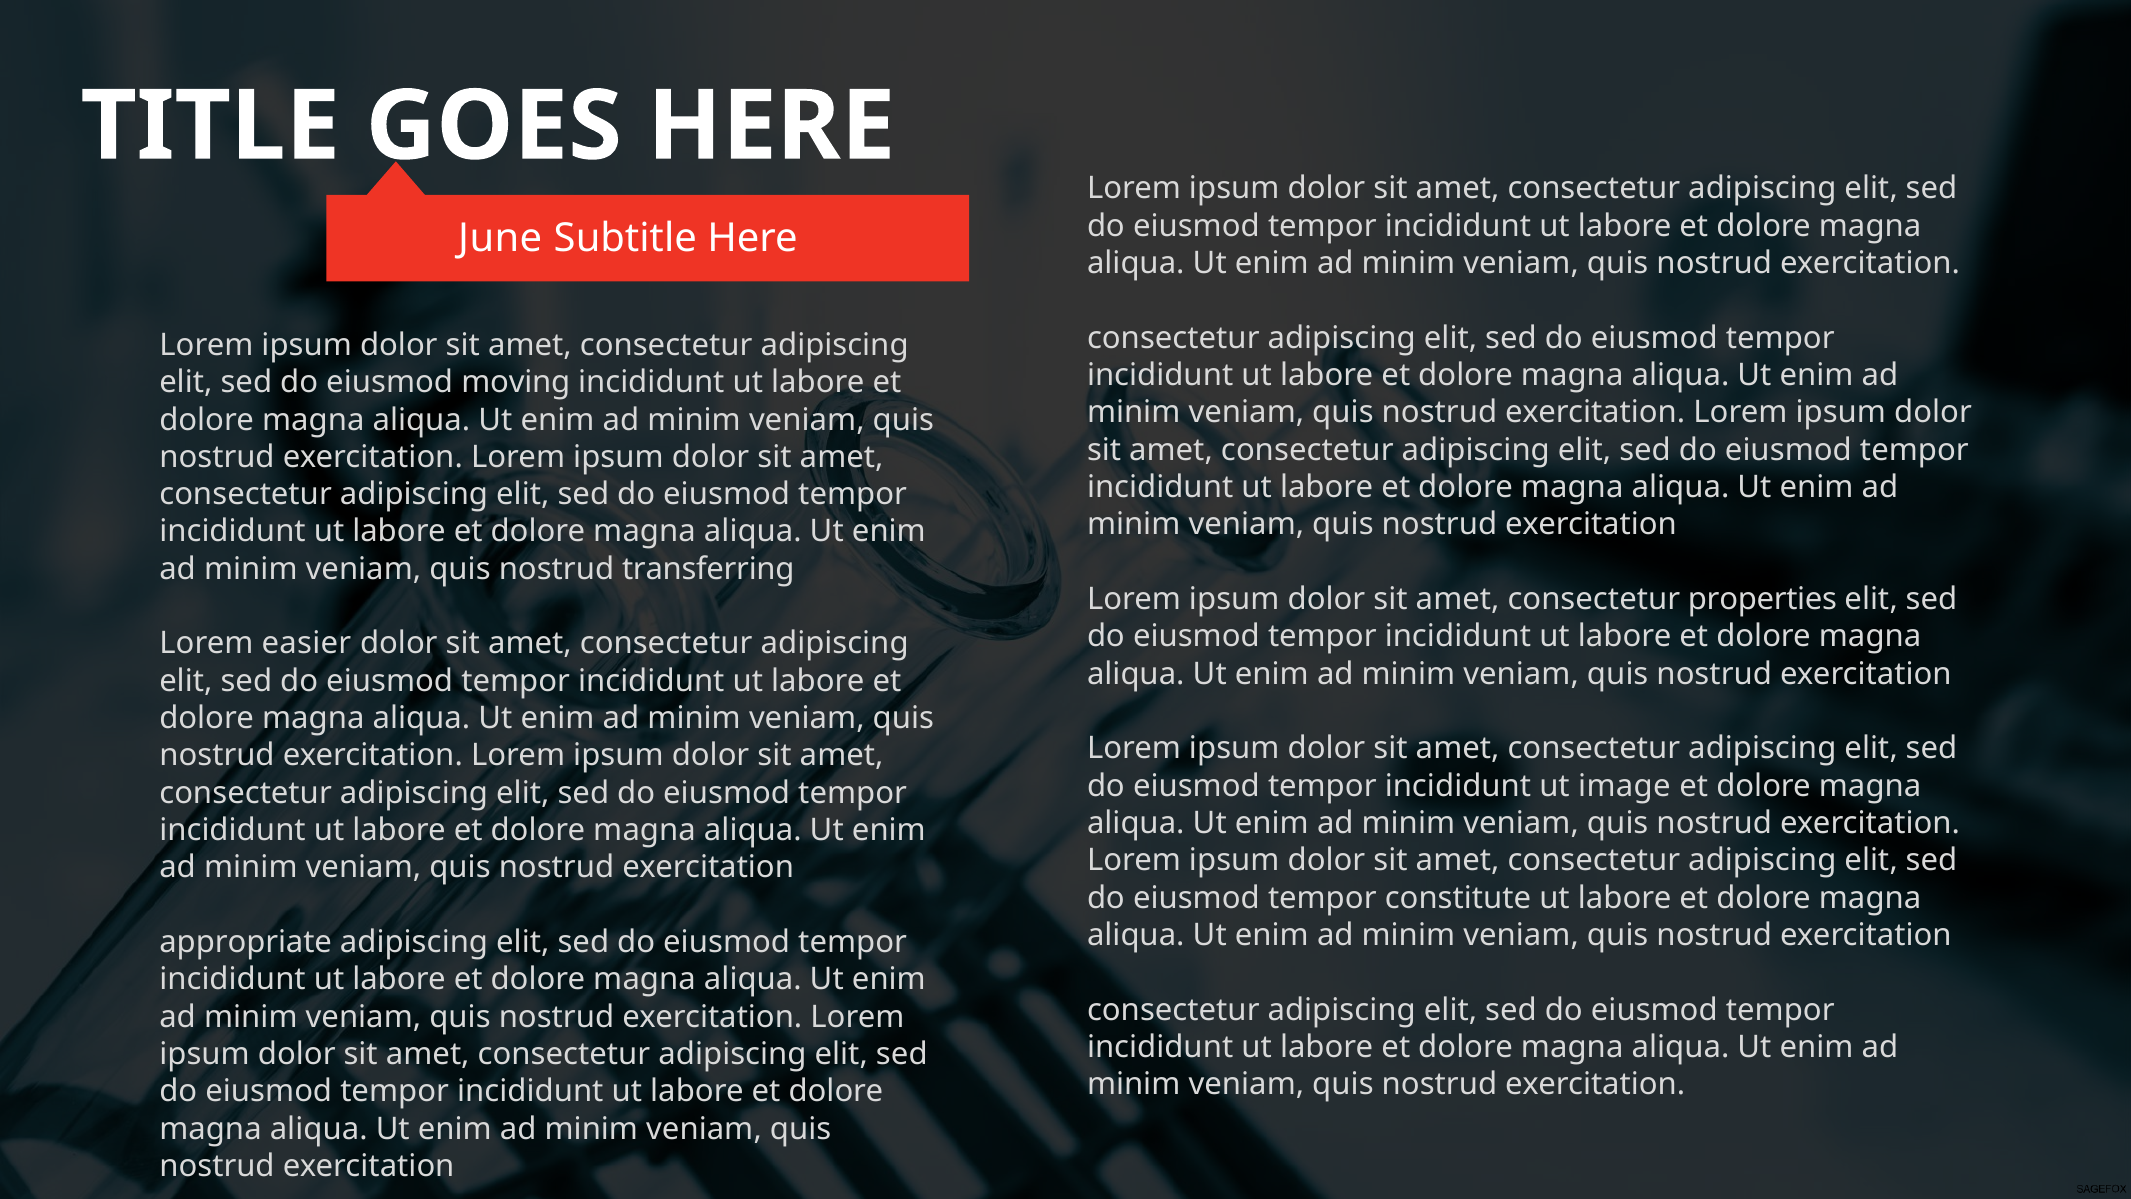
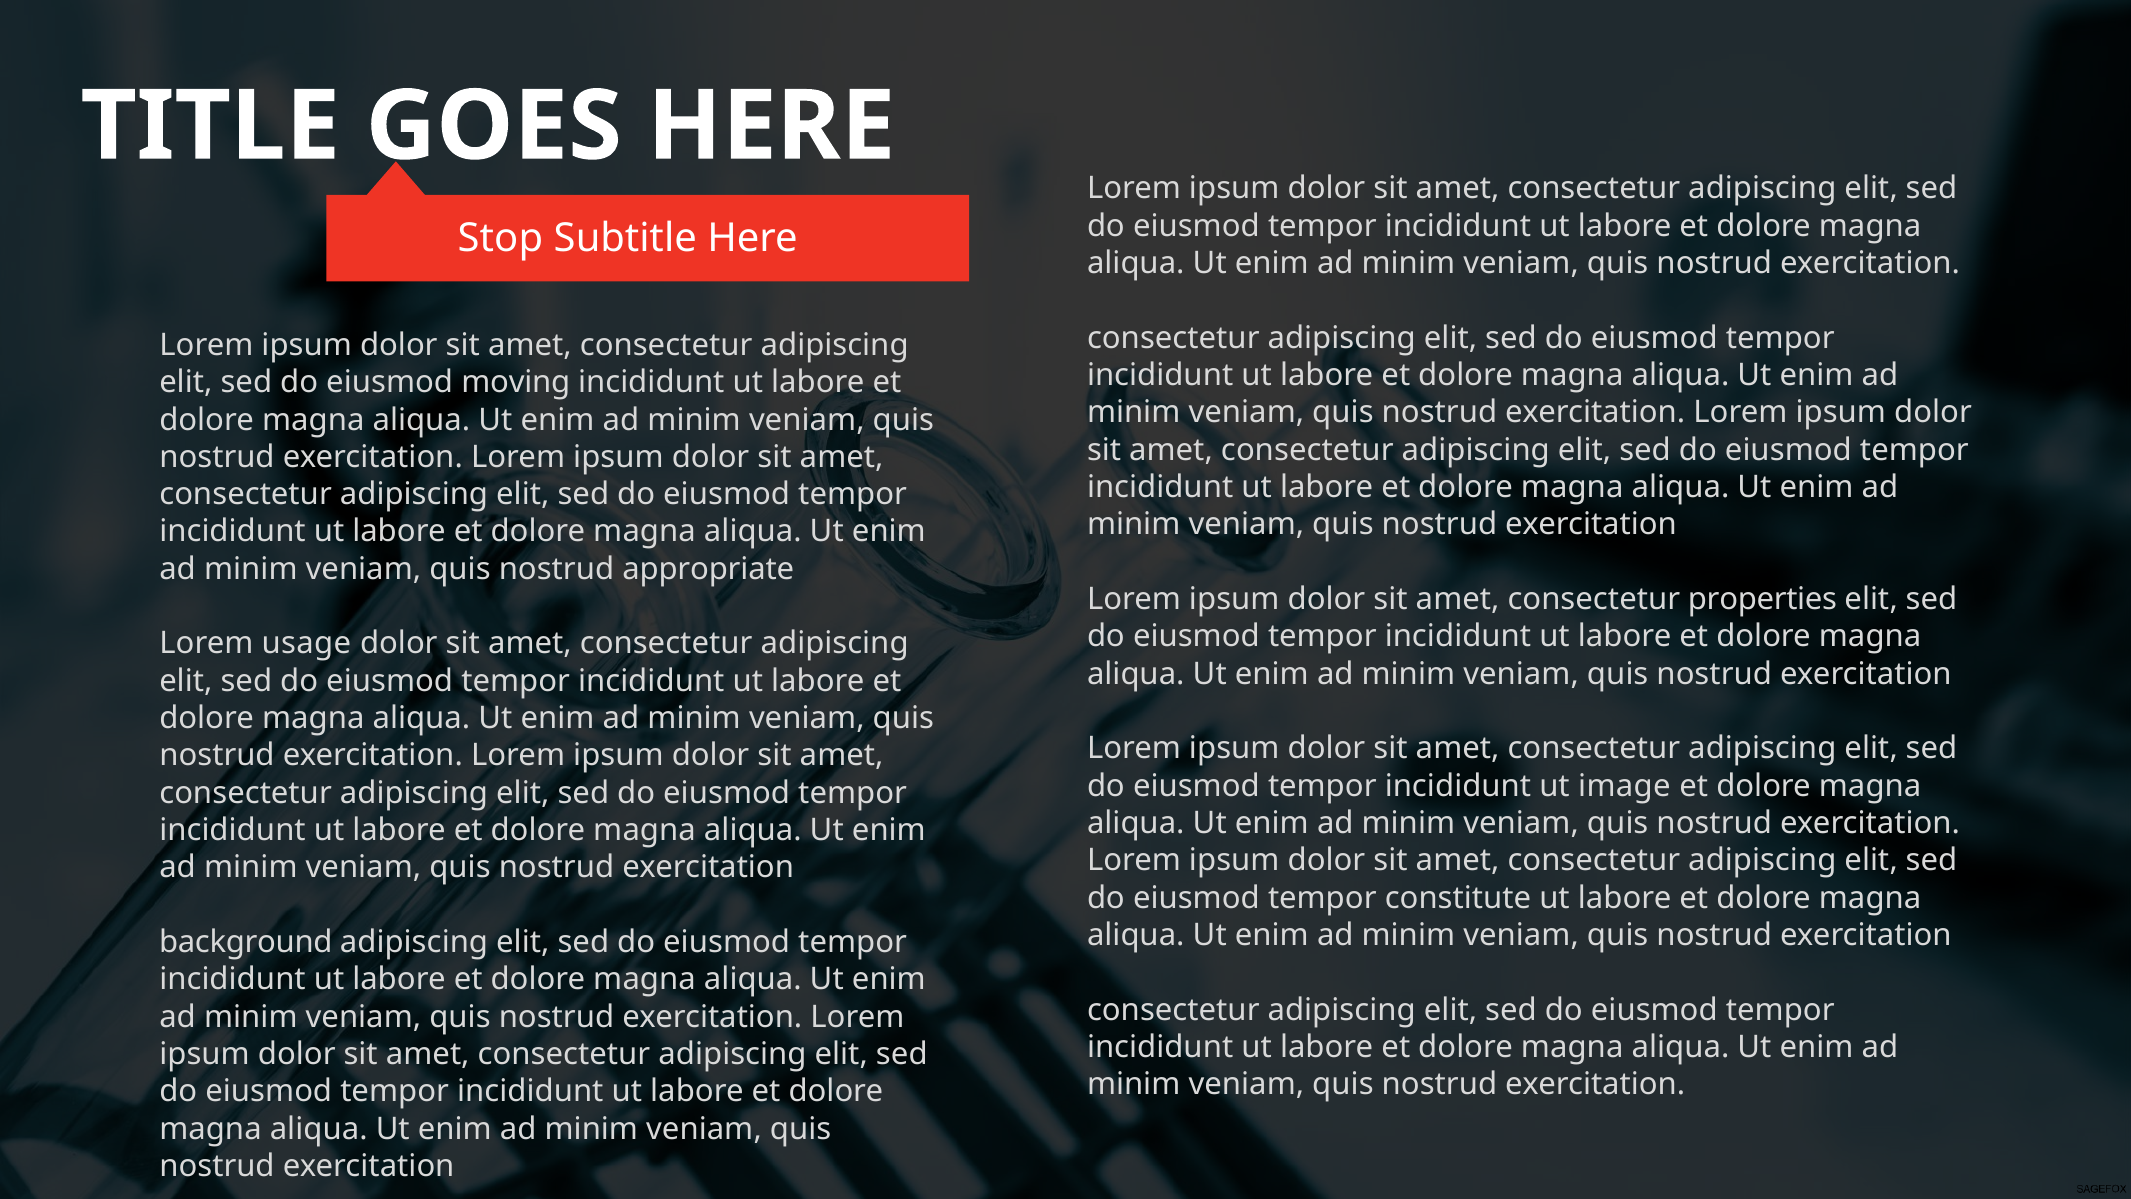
June: June -> Stop (500, 238)
transferring: transferring -> appropriate (708, 569)
easier: easier -> usage (306, 644)
appropriate: appropriate -> background (246, 942)
